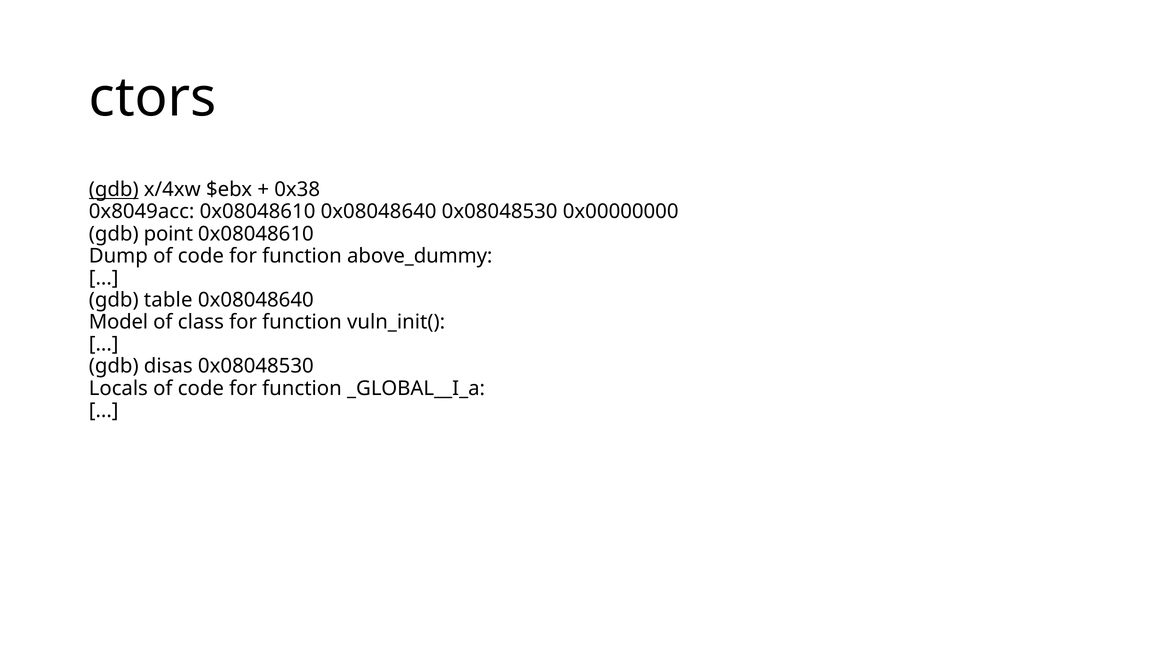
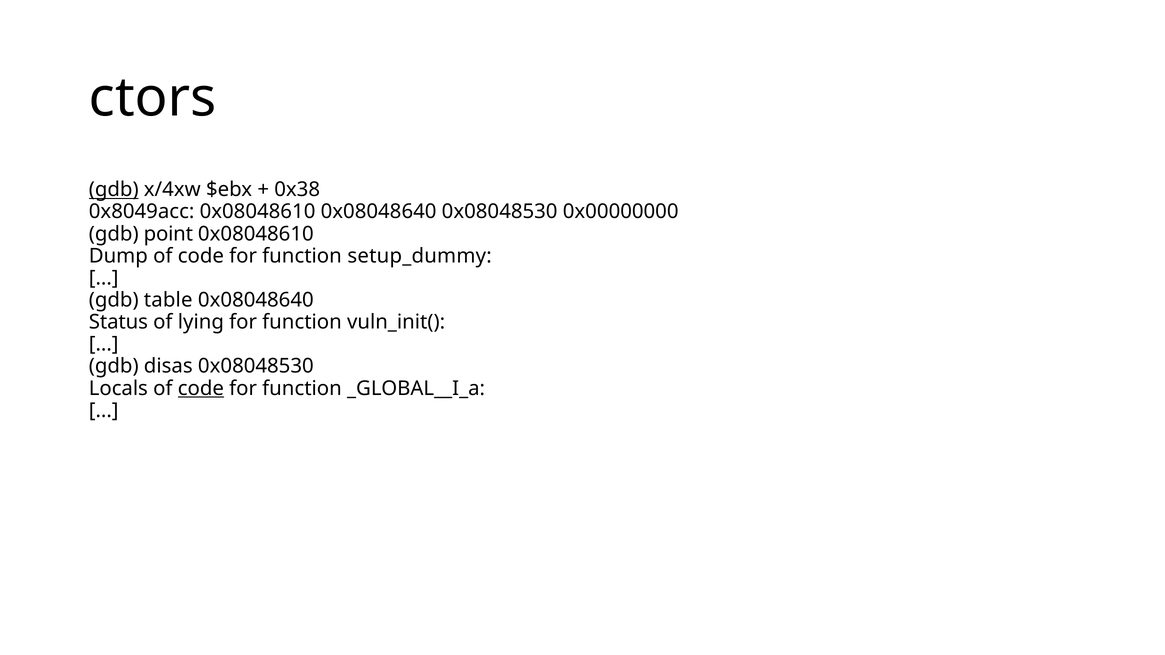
above_dummy: above_dummy -> setup_dummy (420, 256)
Model: Model -> Status (118, 322)
class: class -> lying (201, 322)
code underline: none -> present (201, 388)
